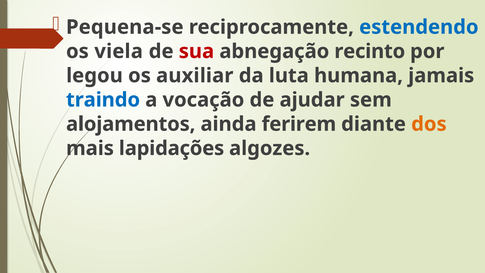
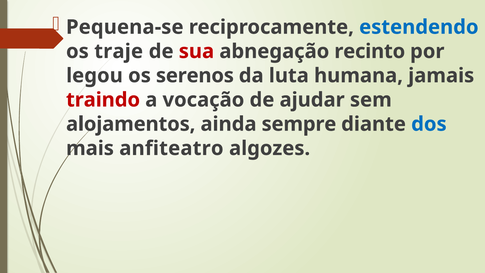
viela: viela -> traje (119, 51)
auxiliar: auxiliar -> serenos (195, 76)
traindo colour: blue -> red (103, 100)
ferirem: ferirem -> sempre (299, 124)
dos colour: orange -> blue (429, 124)
lapidações: lapidações -> anfiteatro (171, 148)
